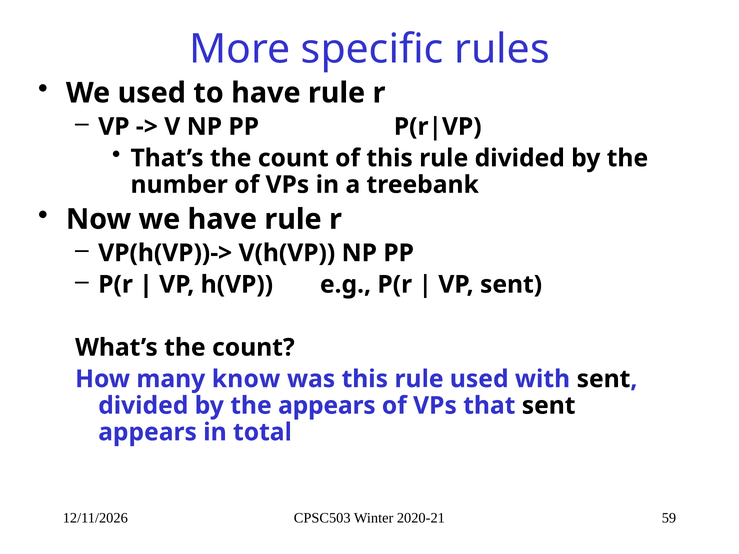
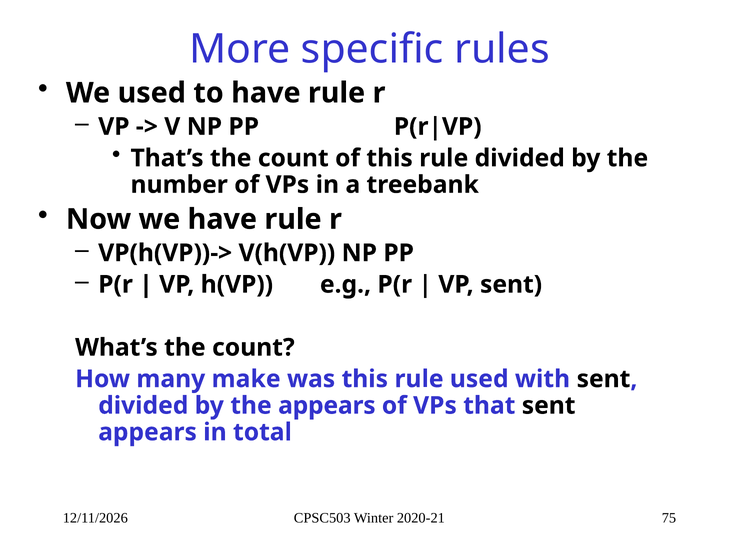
know: know -> make (246, 379)
59: 59 -> 75 (669, 518)
